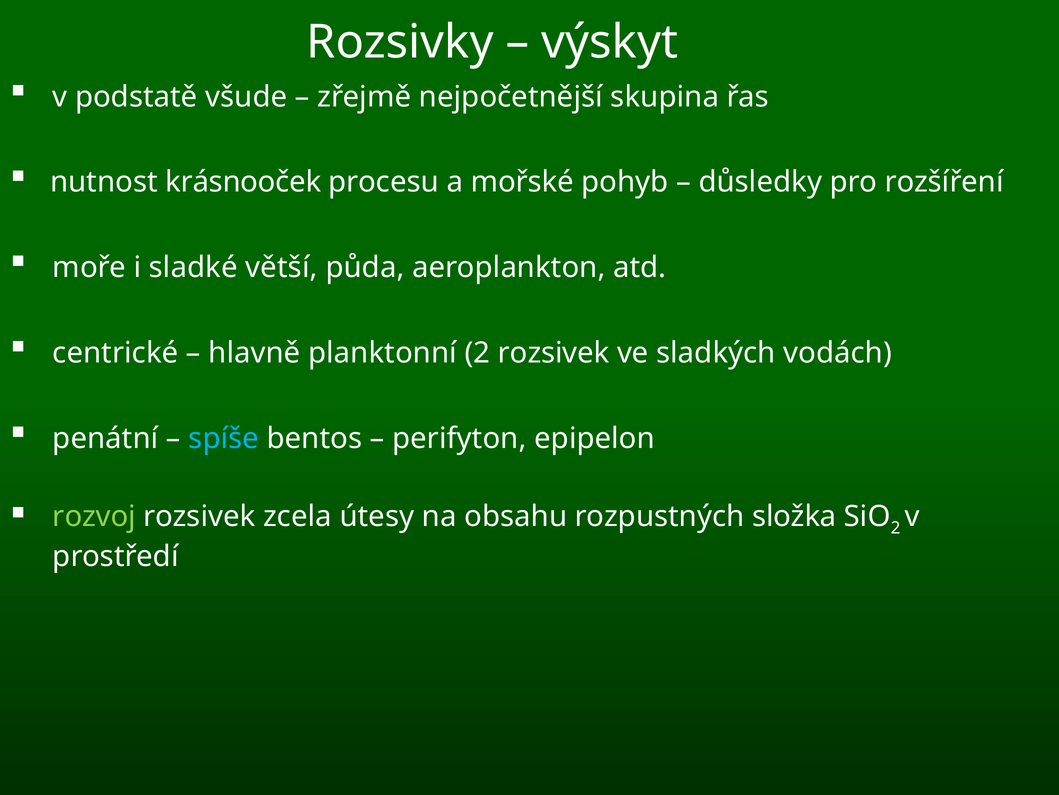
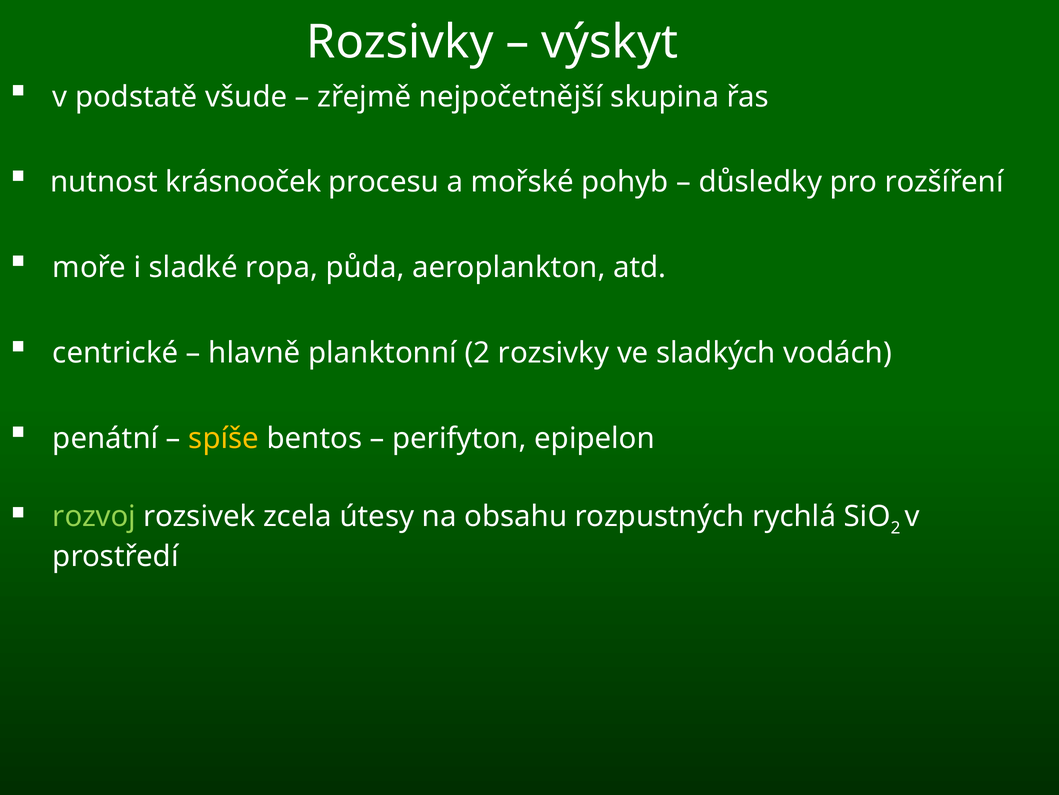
větší: větší -> ropa (282, 267)
2 rozsivek: rozsivek -> rozsivky (554, 353)
spíše colour: light blue -> yellow (224, 438)
složka: složka -> rychlá (794, 516)
